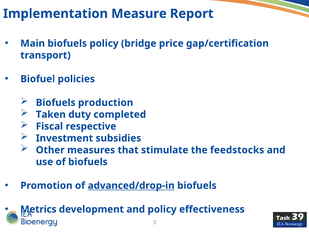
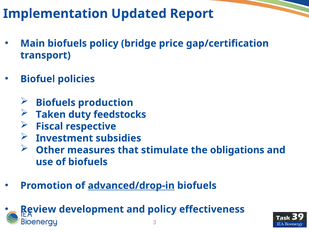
Measure: Measure -> Updated (139, 14)
completed: completed -> feedstocks (120, 114)
feedstocks: feedstocks -> obligations (237, 150)
Metrics: Metrics -> Review (38, 209)
